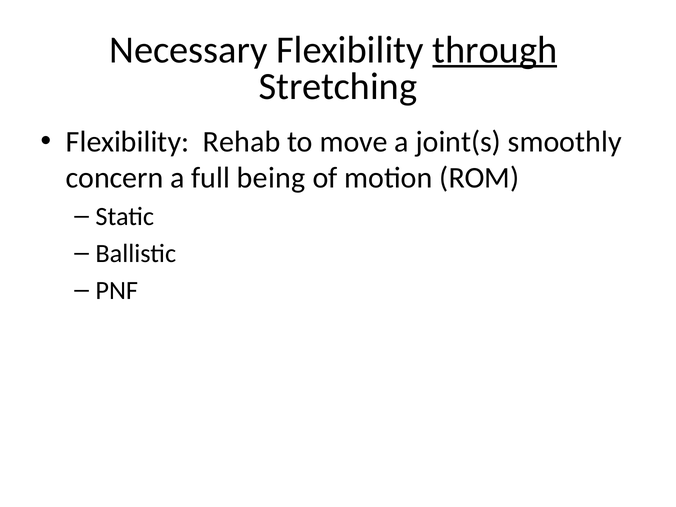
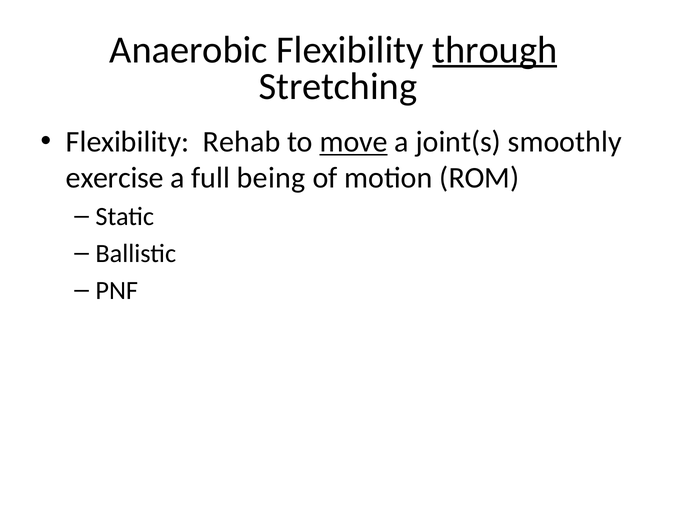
Necessary: Necessary -> Anaerobic (188, 50)
move underline: none -> present (354, 142)
concern: concern -> exercise (115, 178)
